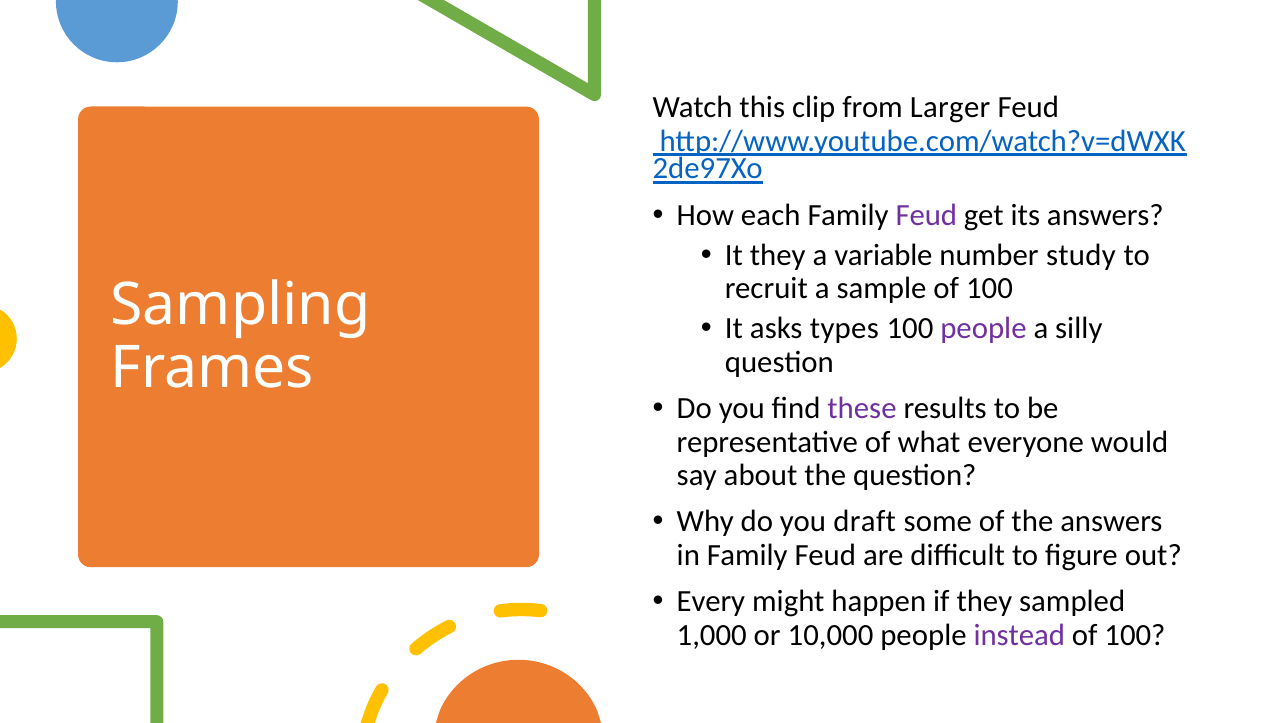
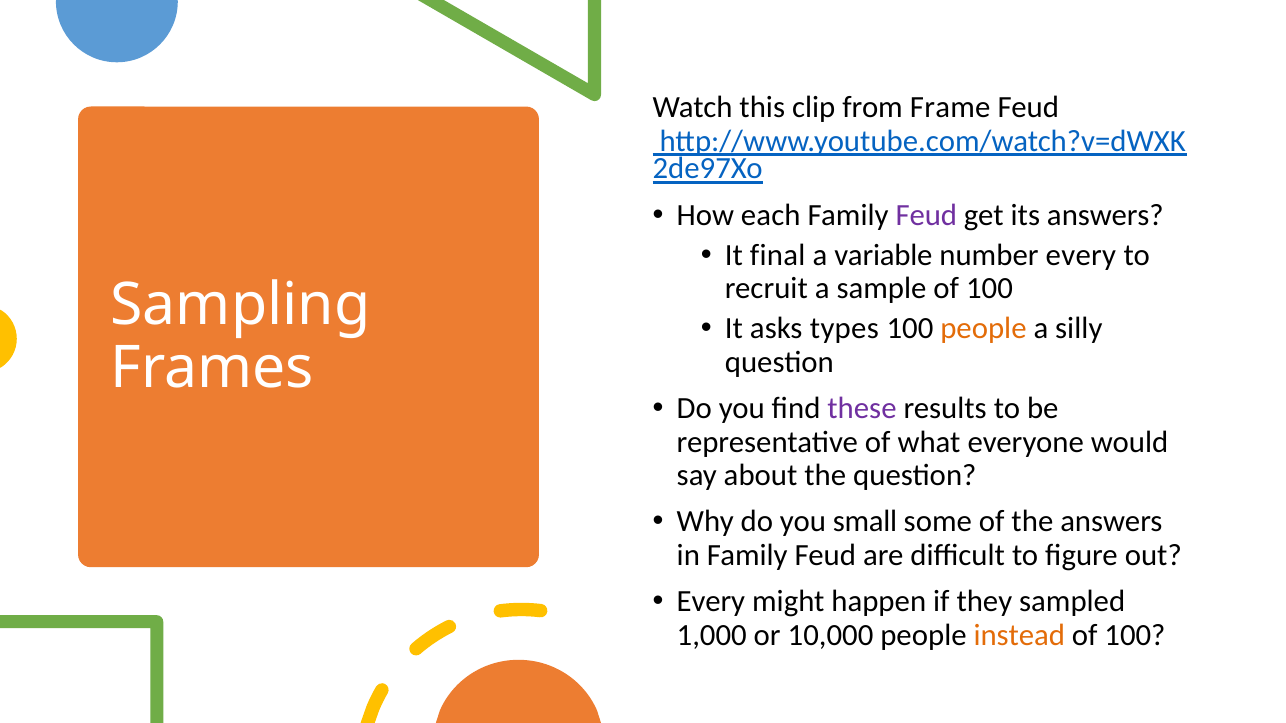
Larger: Larger -> Frame (950, 108)
It they: they -> final (778, 256)
number study: study -> every (1081, 256)
people colour: purple -> orange (983, 329)
draft: draft -> small (865, 522)
instead colour: purple -> orange (1019, 635)
